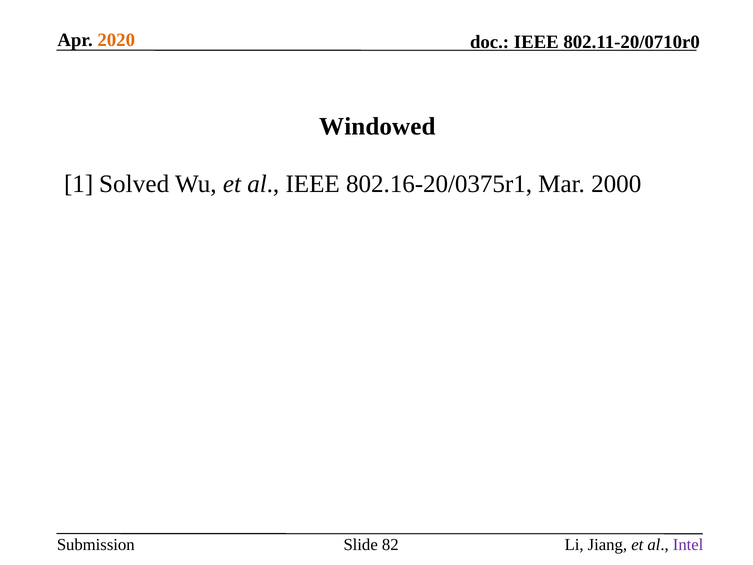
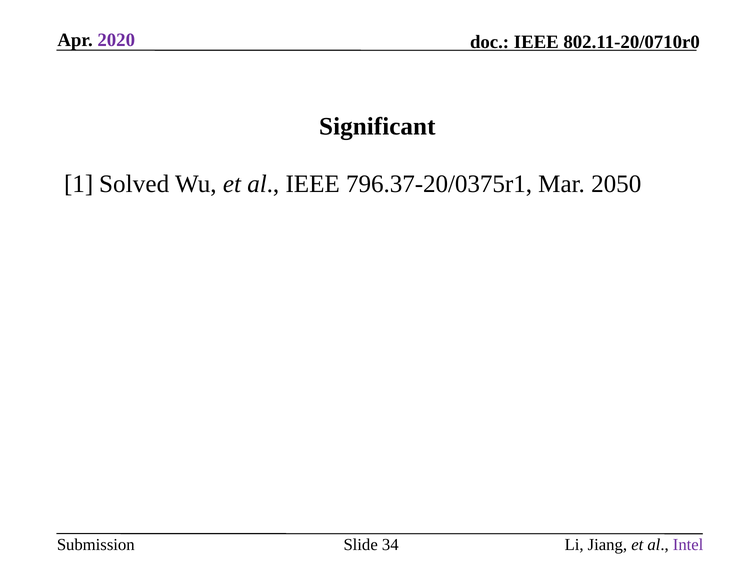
2020 colour: orange -> purple (116, 40)
Windowed: Windowed -> Significant (377, 126)
802.16-20/0375r1: 802.16-20/0375r1 -> 796.37-20/0375r1 (439, 184)
2000: 2000 -> 2050 (616, 184)
82: 82 -> 34 (390, 544)
